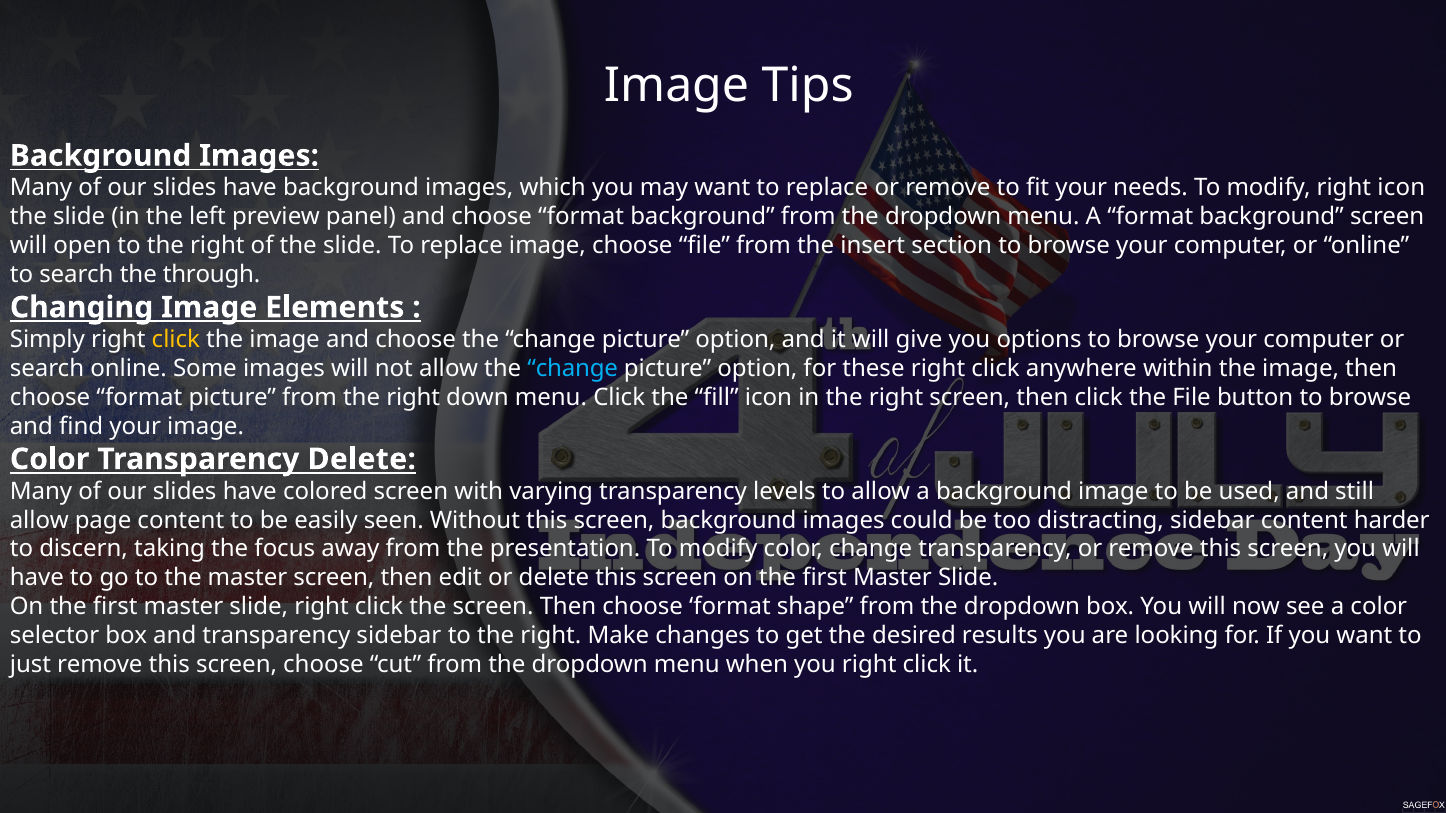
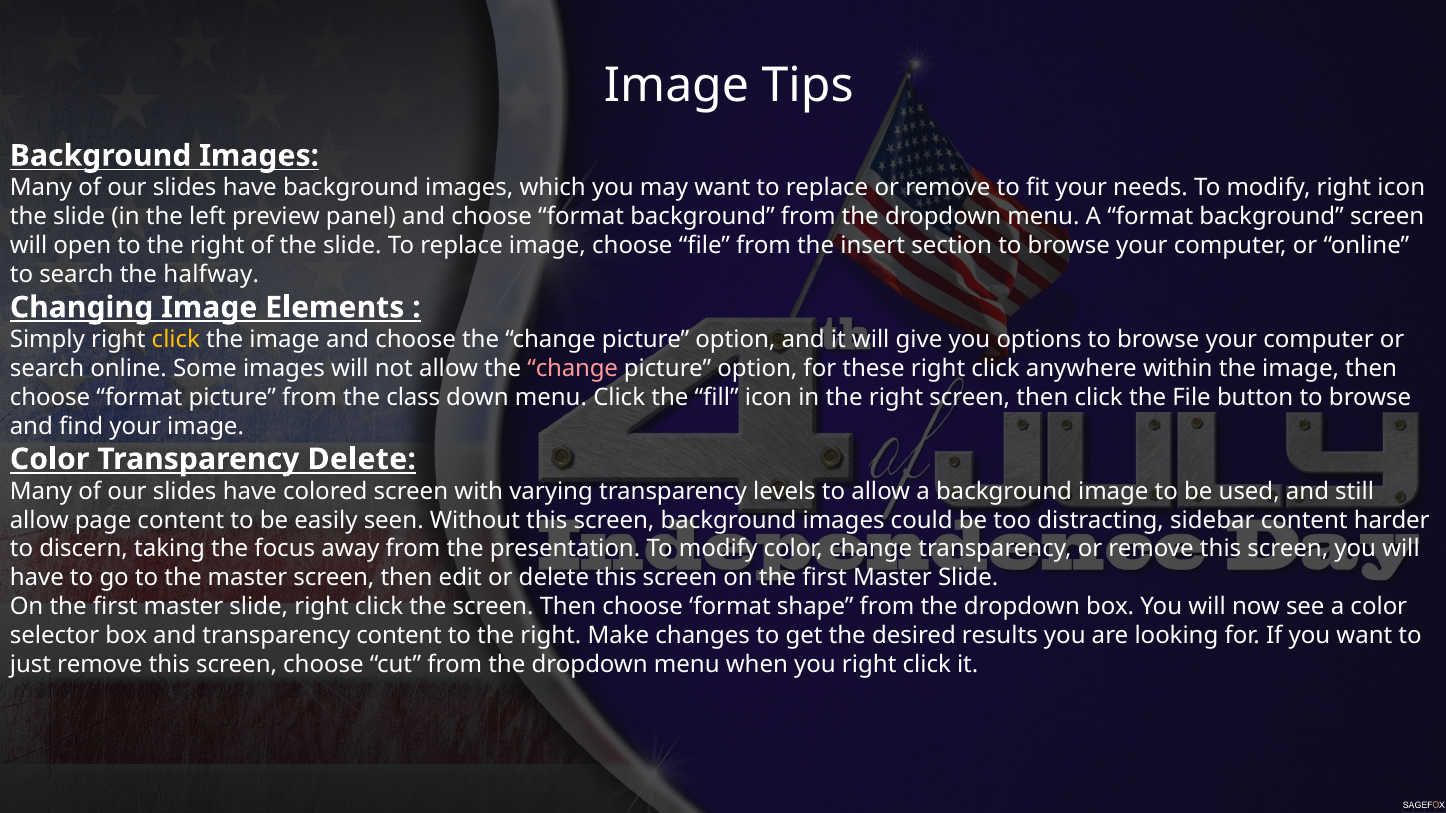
through: through -> halfway (211, 275)
change colour: light blue -> pink (573, 369)
from the right: right -> class (413, 397)
transparency sidebar: sidebar -> content (399, 636)
